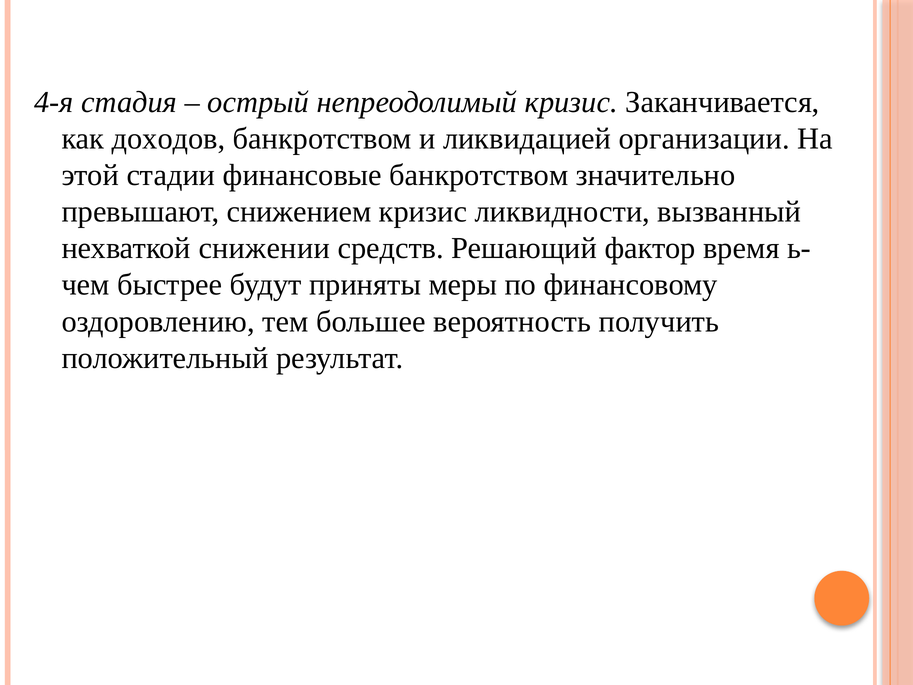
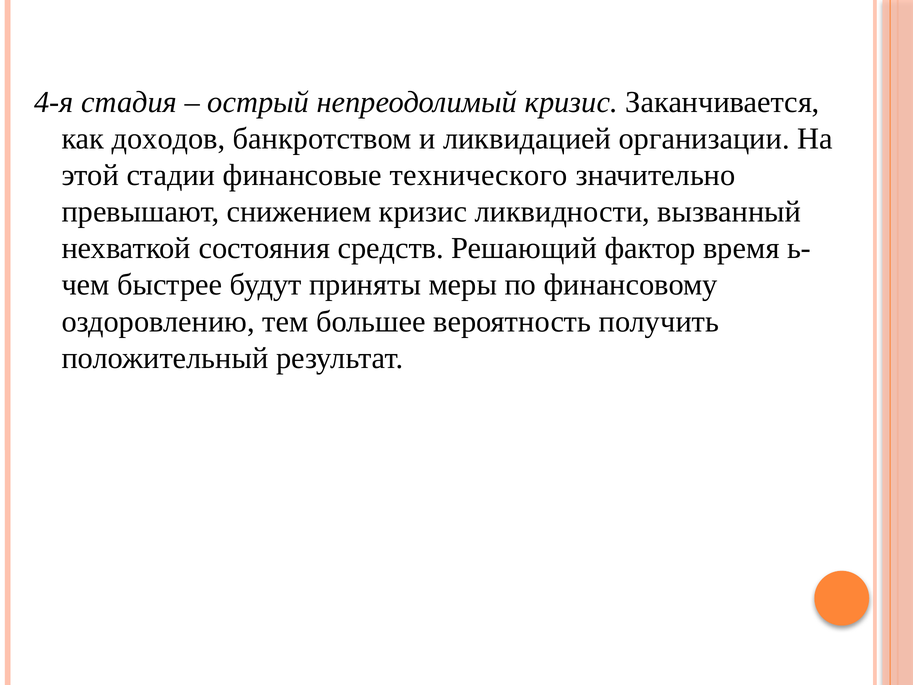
финансовые банкротством: банкротством -> технического (479, 175)
снижении: снижении -> состояния (264, 248)
